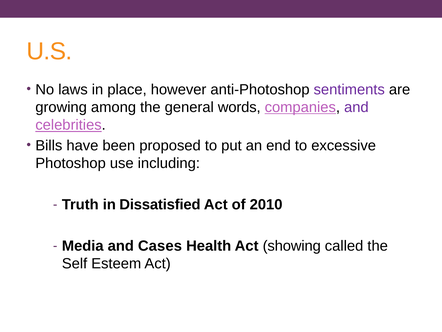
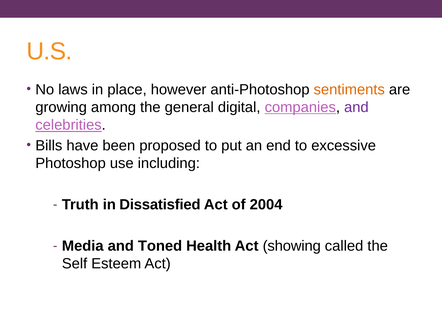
sentiments colour: purple -> orange (349, 89)
words: words -> digital (239, 107)
2010: 2010 -> 2004 (266, 204)
Cases: Cases -> Toned (160, 246)
